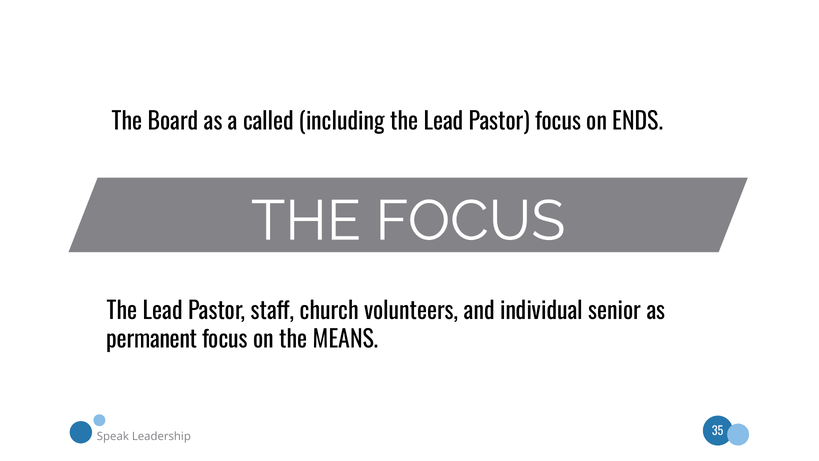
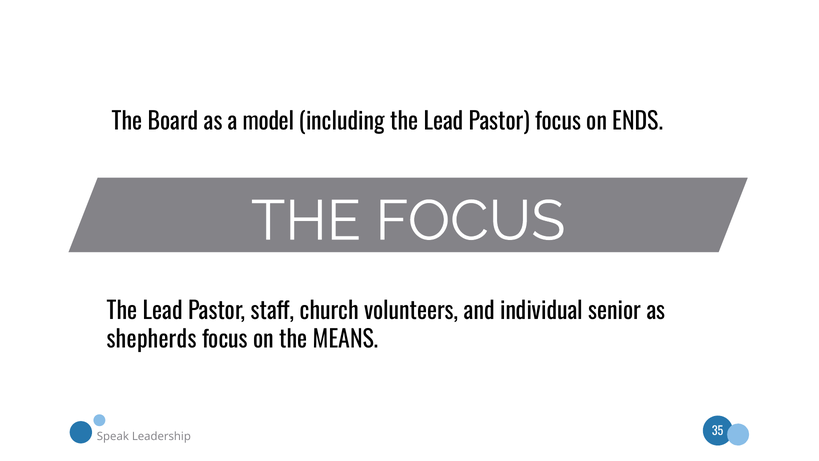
called: called -> model (268, 122)
permanent: permanent -> shepherds (152, 340)
